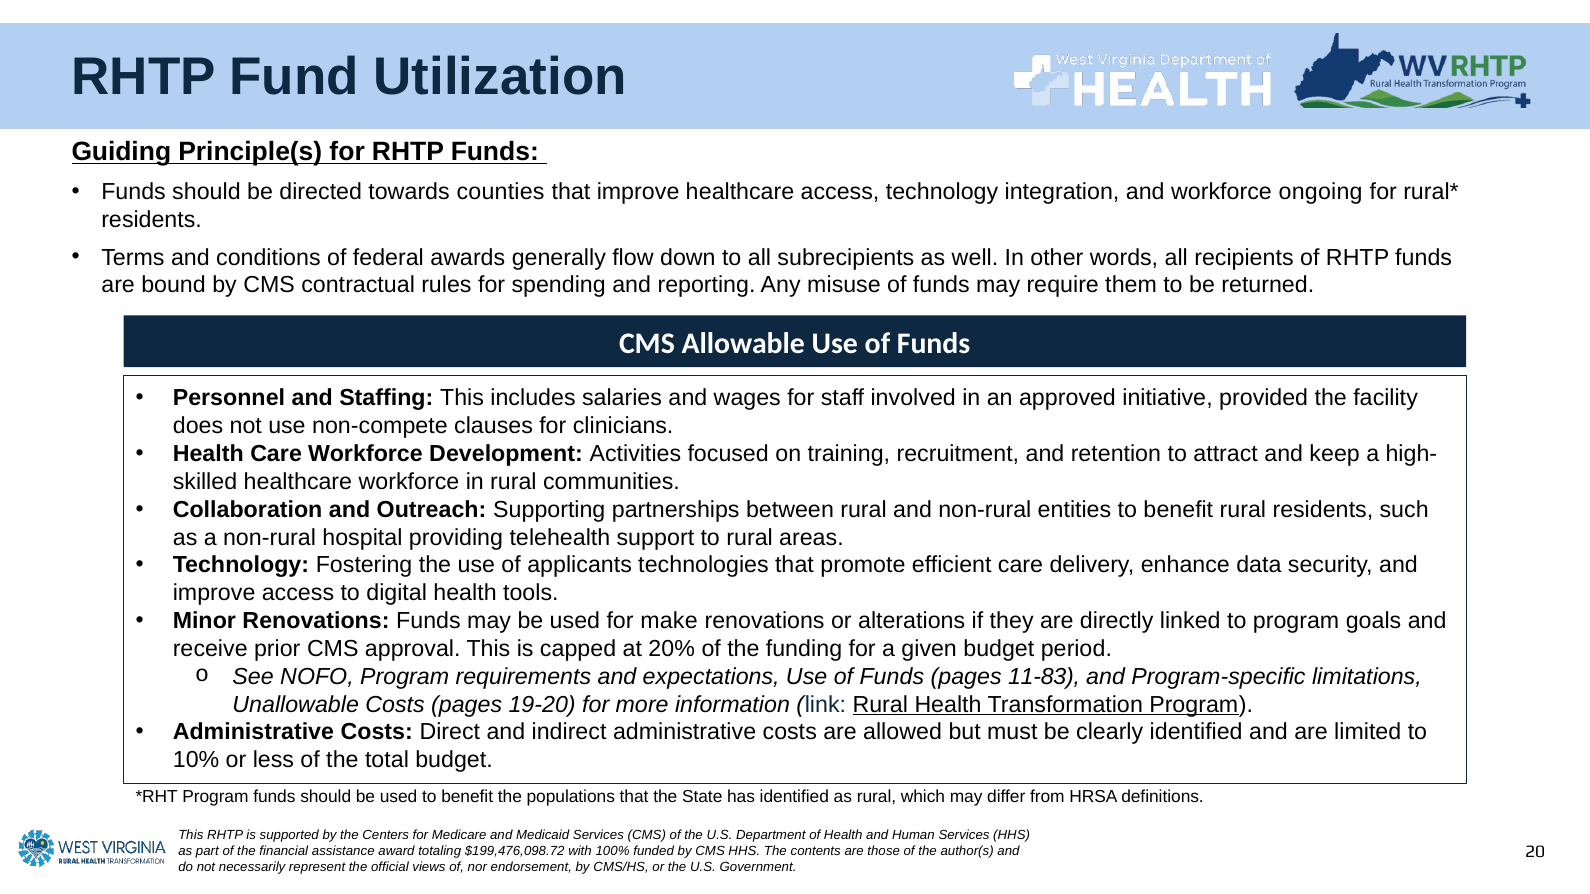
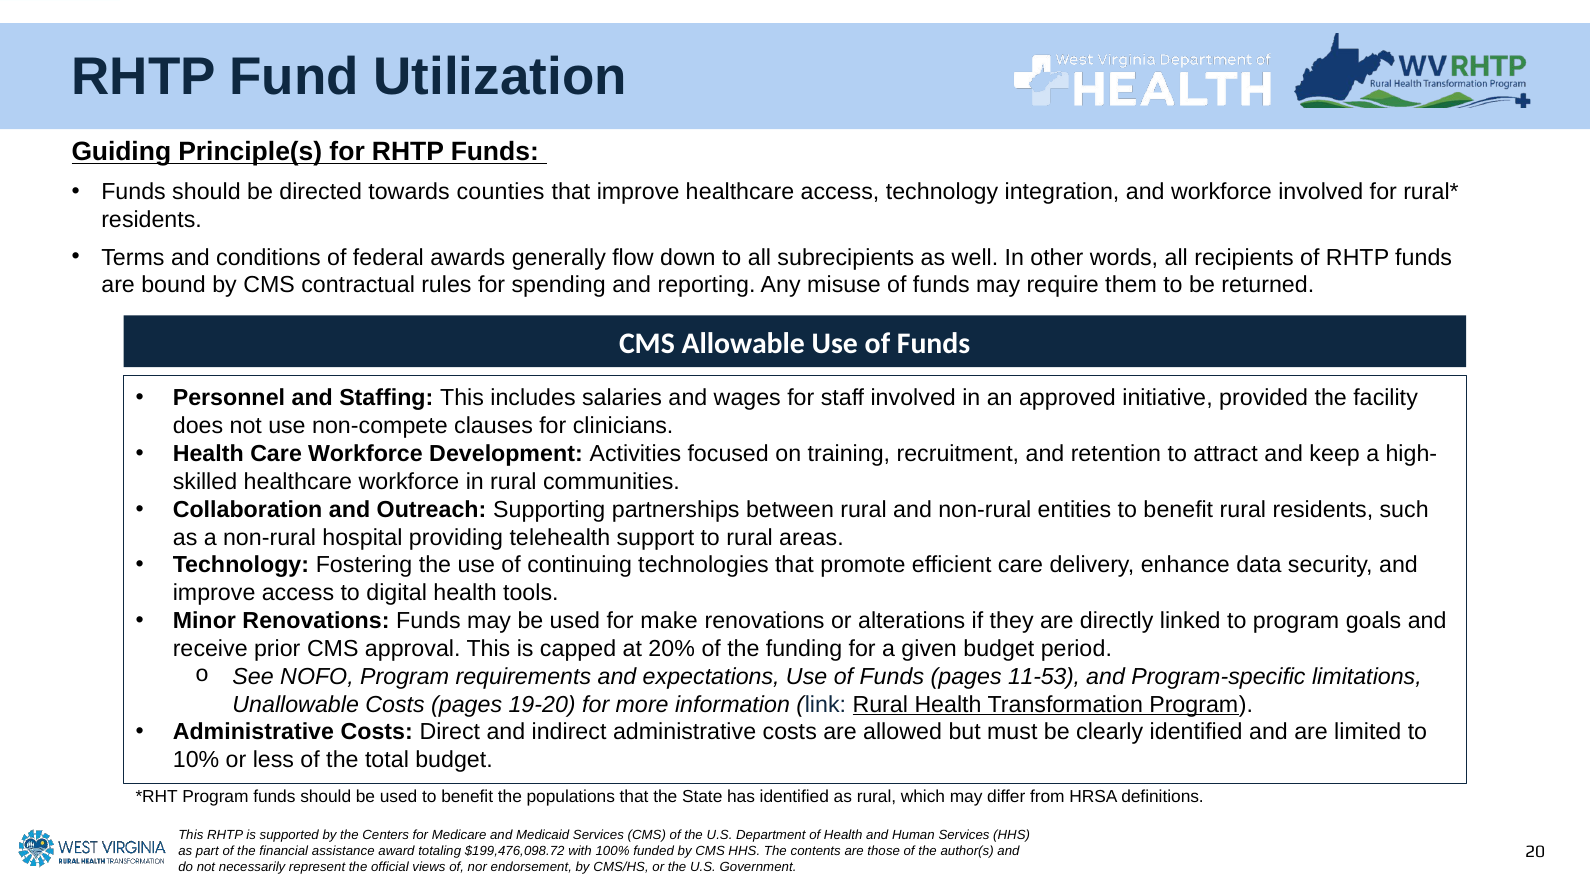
workforce ongoing: ongoing -> involved (1321, 192)
applicants: applicants -> continuing (580, 565)
11-83: 11-83 -> 11-53 (1044, 677)
